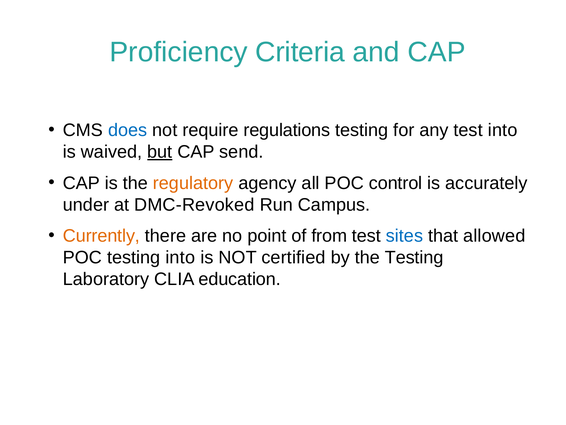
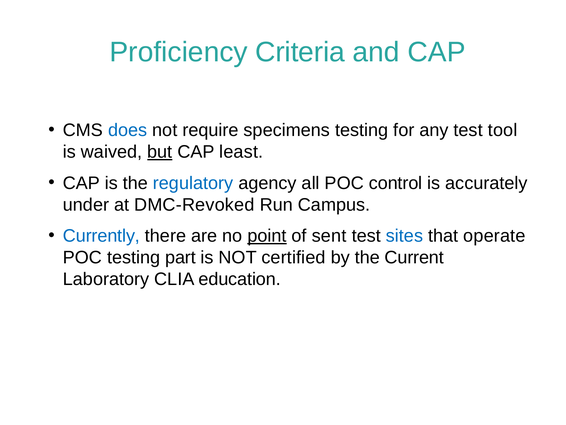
regulations: regulations -> specimens (287, 130)
test into: into -> tool (503, 130)
send: send -> least (241, 152)
regulatory colour: orange -> blue (193, 183)
Currently colour: orange -> blue (101, 236)
point underline: none -> present (267, 236)
from: from -> sent (329, 236)
allowed: allowed -> operate (494, 236)
testing into: into -> part (180, 257)
the Testing: Testing -> Current (414, 257)
